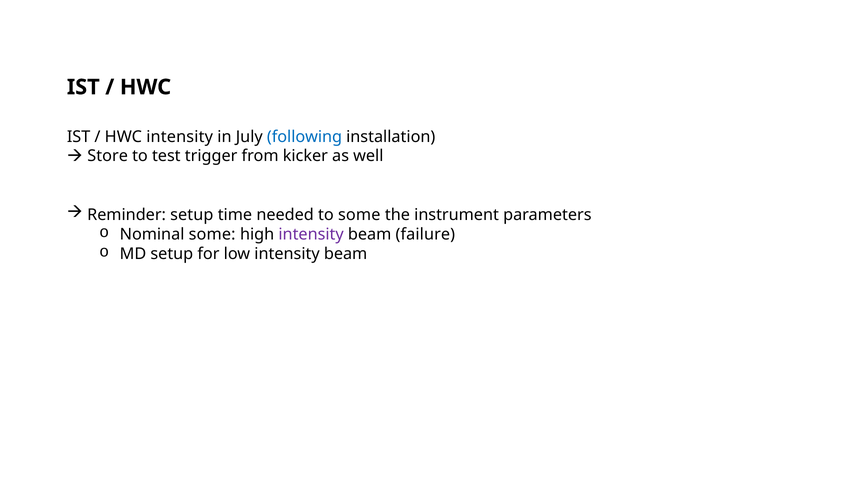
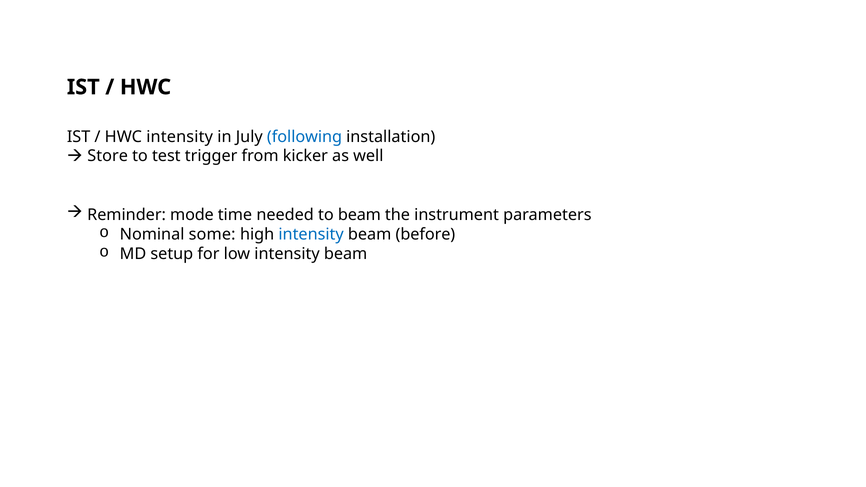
Reminder setup: setup -> mode (192, 215)
to some: some -> beam (359, 215)
intensity colour: purple -> blue (311, 234)
failure: failure -> before (425, 234)
